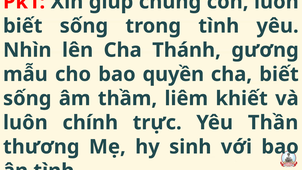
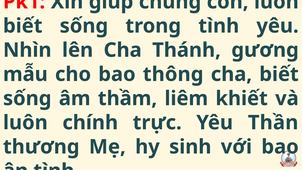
quyền: quyền -> thông (173, 74)
